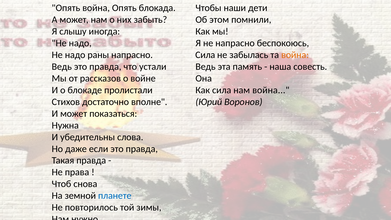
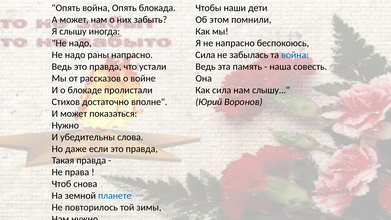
война colour: orange -> blue (295, 55)
нам война: война -> слышу (271, 90)
Нужна: Нужна -> Нужно (65, 125)
